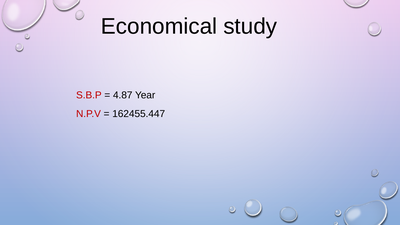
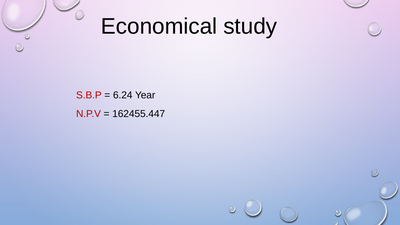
4.87: 4.87 -> 6.24 (123, 95)
